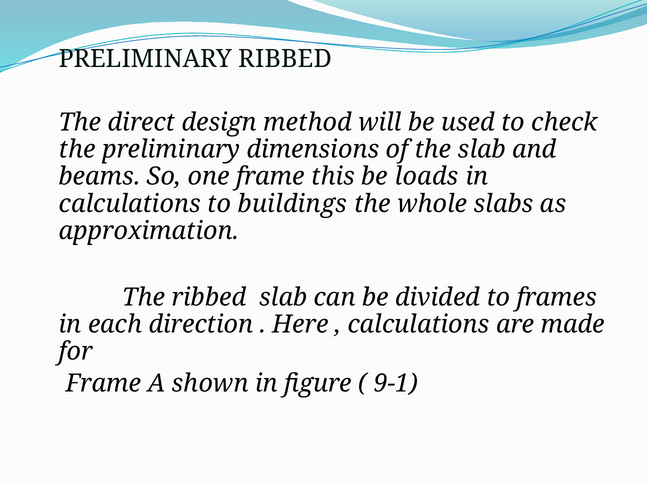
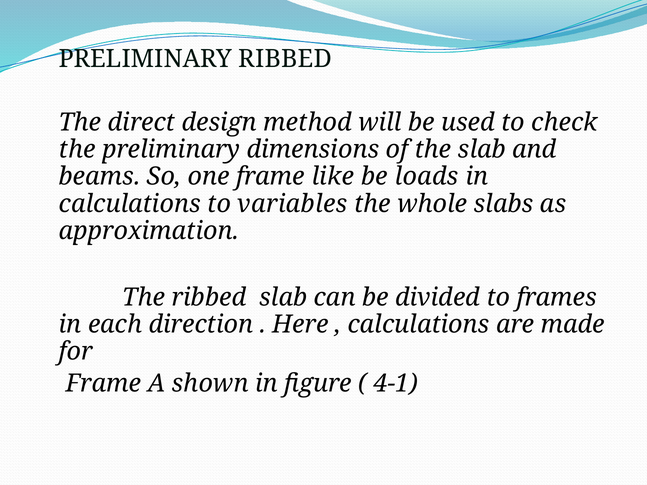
this: this -> like (333, 177)
buildings: buildings -> variables (292, 204)
9-1: 9-1 -> 4-1 (396, 384)
